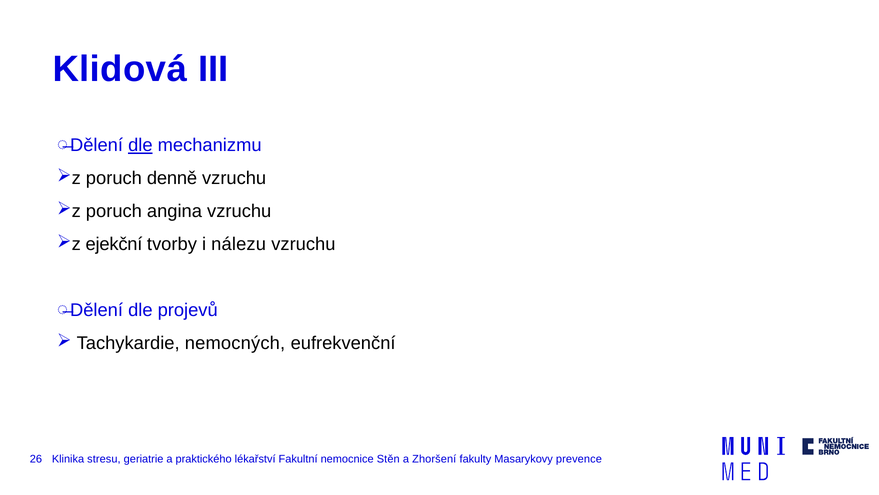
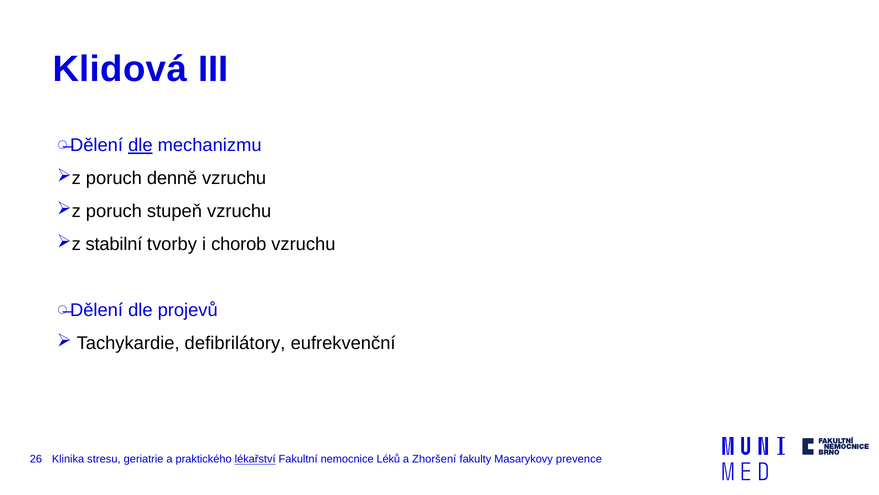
angina: angina -> stupeň (174, 211)
ejekční: ejekční -> stabilní (114, 244)
nálezu: nálezu -> chorob (239, 244)
nemocných: nemocných -> defibrilátory (235, 343)
lékařství underline: none -> present (255, 459)
Stěn: Stěn -> Léků (388, 459)
